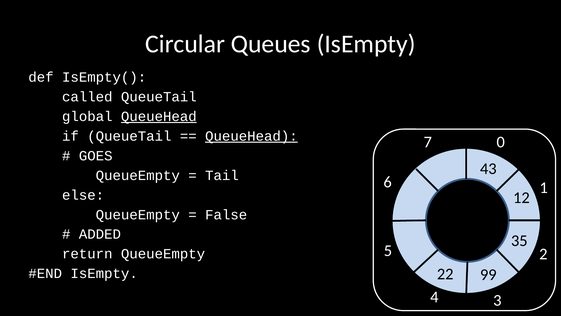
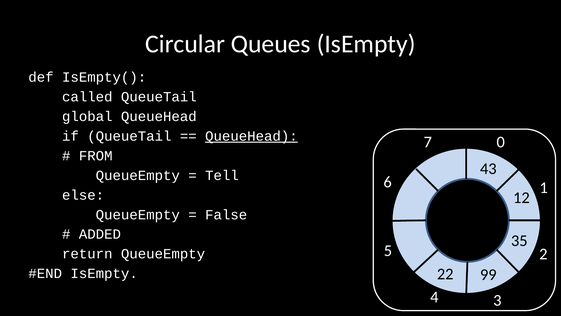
QueueHead underline: present -> none (159, 116)
GOES: GOES -> FROM (96, 156)
Tail: Tail -> Tell (222, 175)
